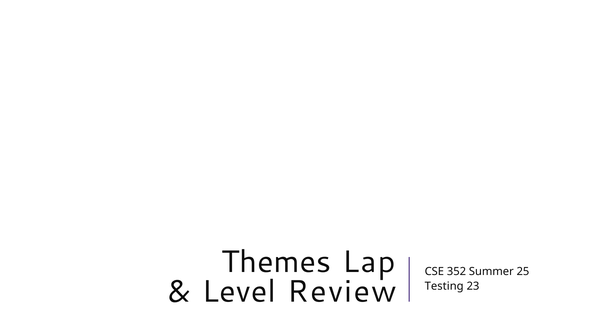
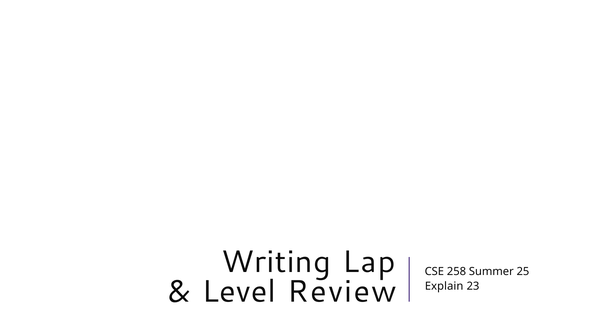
Themes: Themes -> Writing (276, 262)
352: 352 -> 258 (456, 271)
Testing: Testing -> Explain (444, 286)
